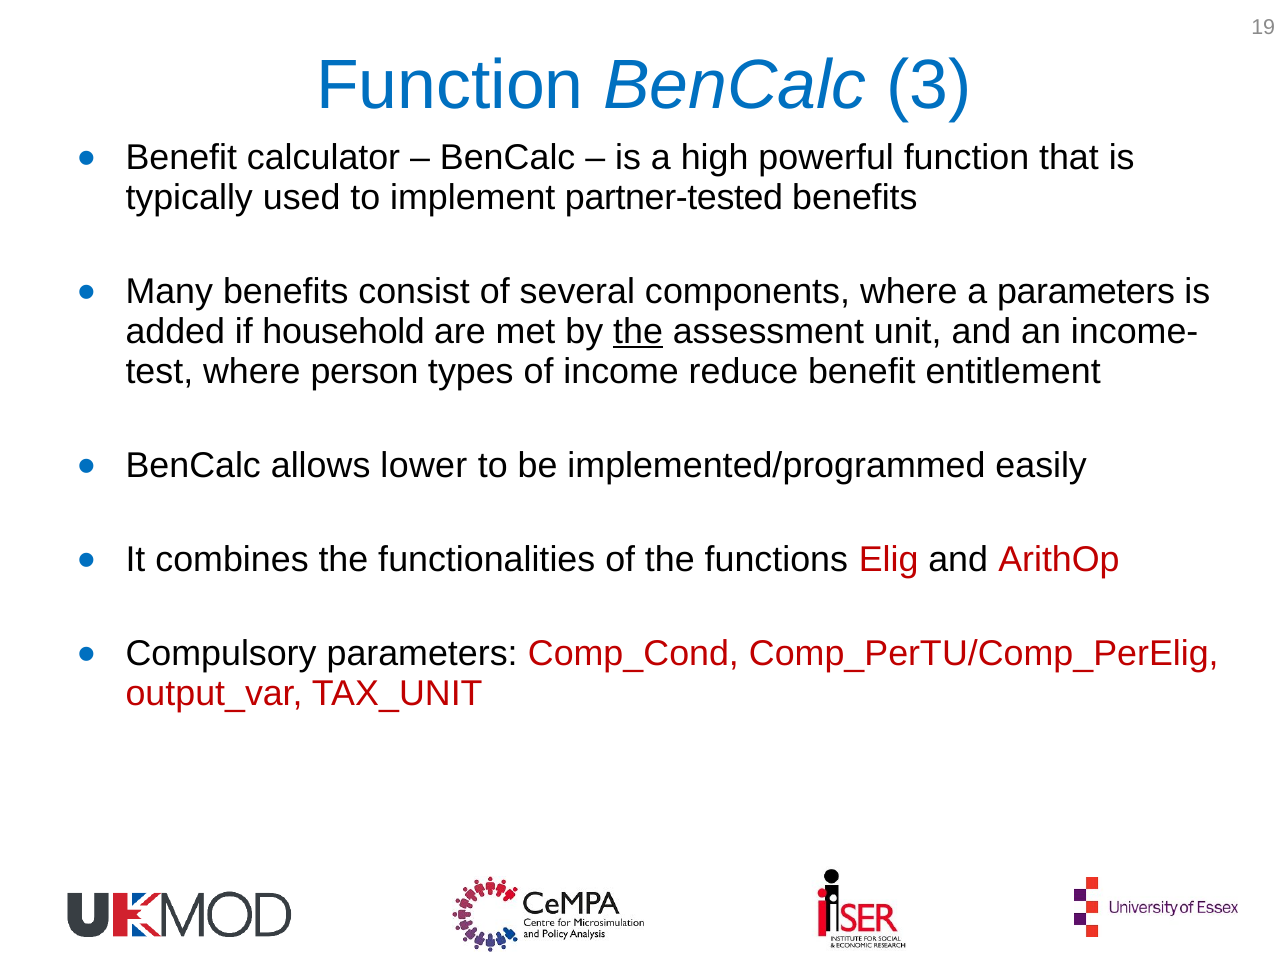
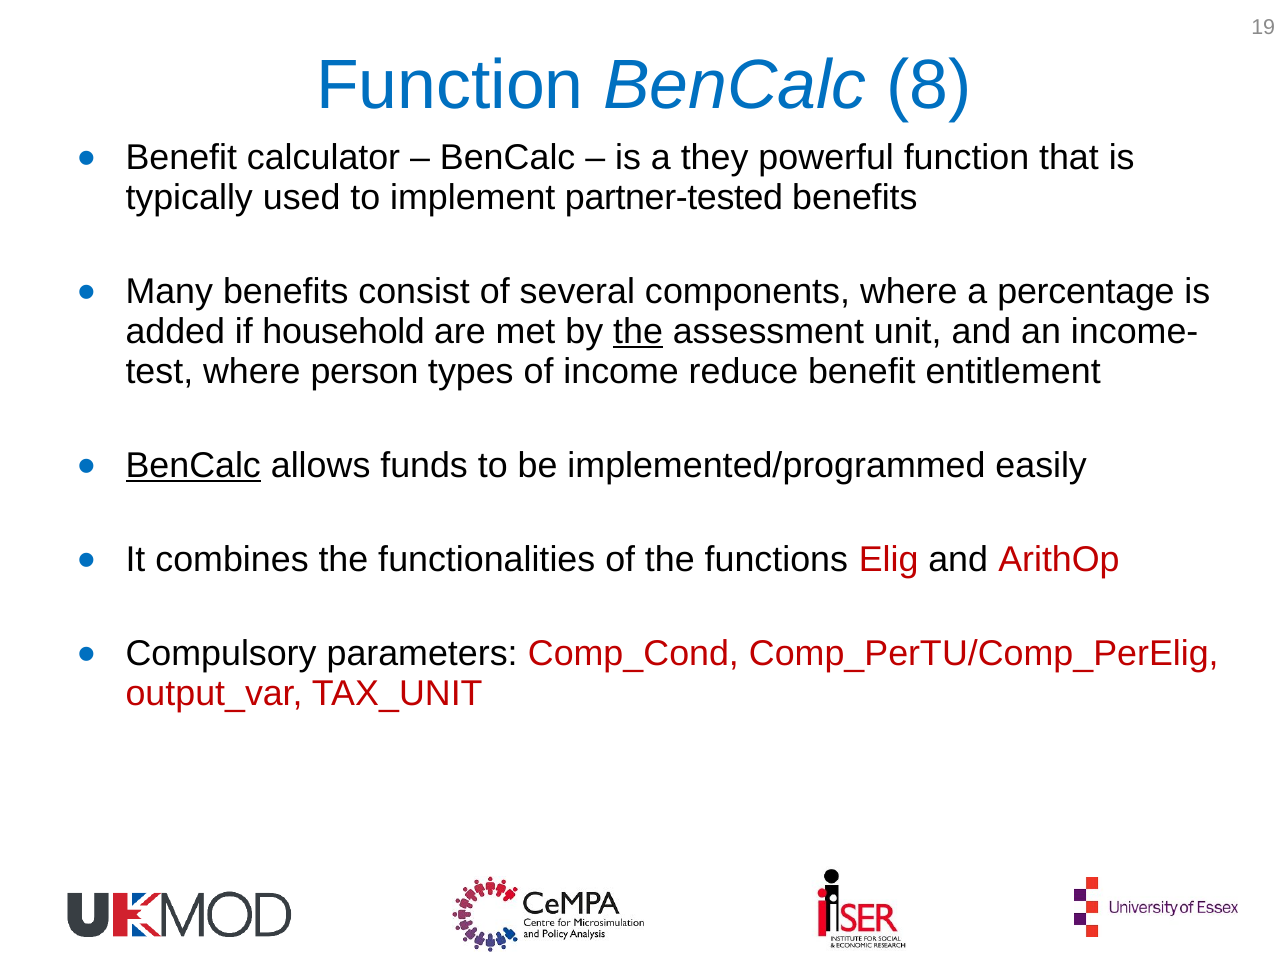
3: 3 -> 8 (929, 85)
high: high -> they (715, 158)
a parameters: parameters -> percentage (1086, 292)
BenCalc underline: none -> present (193, 466)
lower: lower -> funds (424, 466)
